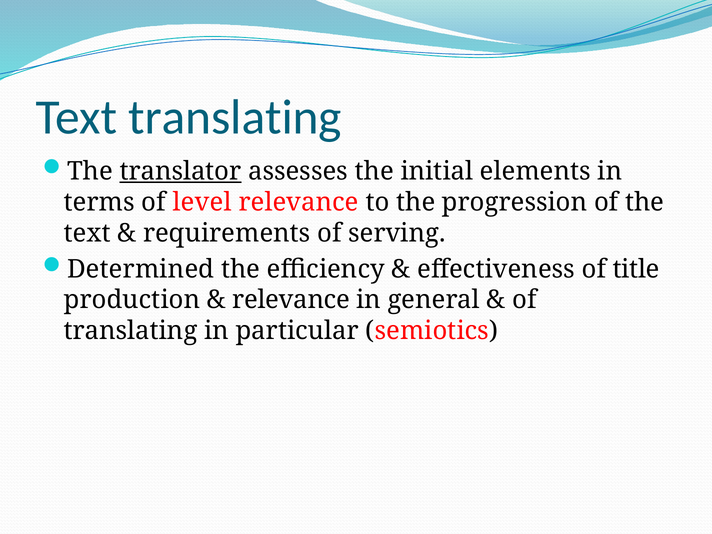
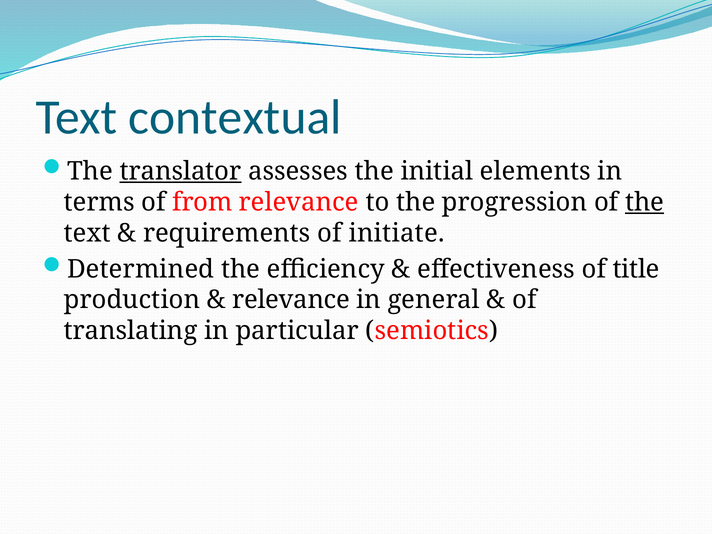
Text translating: translating -> contextual (235, 118)
level: level -> from (202, 202)
the underline: none -> present (645, 202)
serving: serving -> initiate (397, 233)
